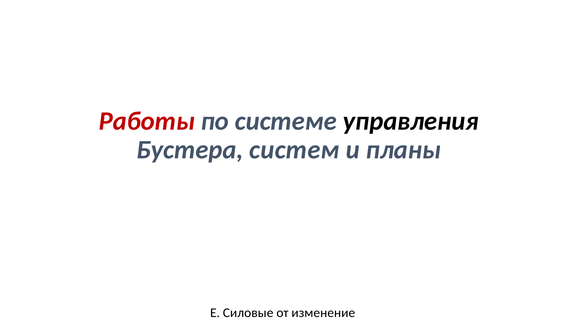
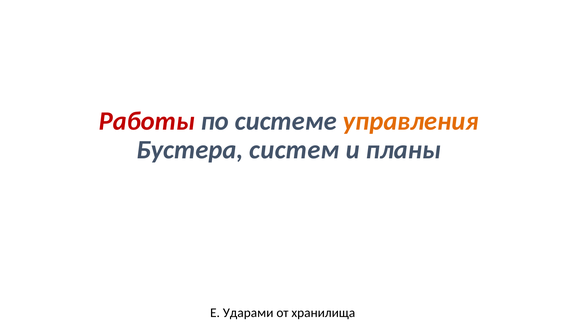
управления colour: black -> orange (411, 121)
Силовые: Силовые -> Ударами (248, 313)
изменение: изменение -> хранилища (323, 313)
